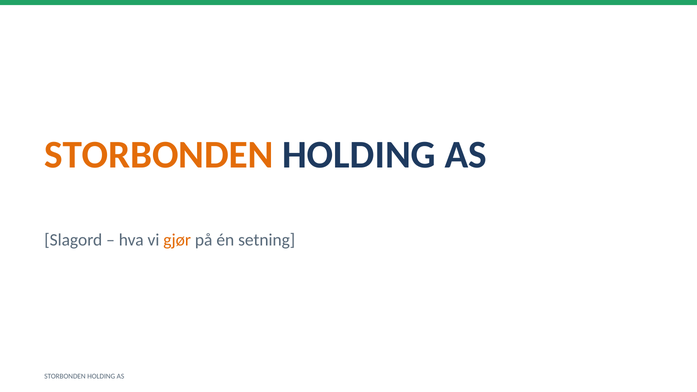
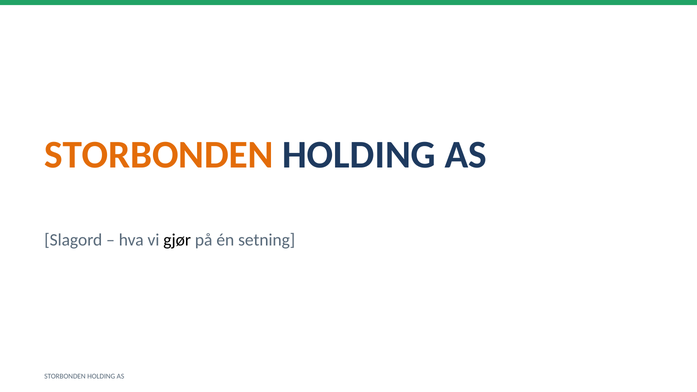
gjør colour: orange -> black (177, 240)
